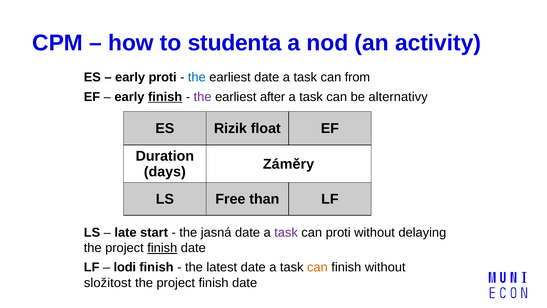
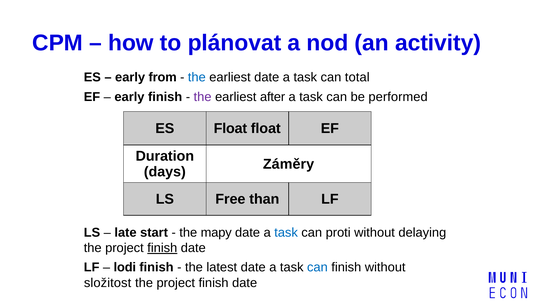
studenta: studenta -> plánovat (235, 43)
early proti: proti -> from (163, 77)
from: from -> total (357, 77)
finish underline: present -> none (165, 97)
alternativy: alternativy -> performed (398, 97)
ES Rizik: Rizik -> Float (230, 128)
jasná: jasná -> mapy (216, 232)
task colour: purple -> blue (286, 232)
can colour: orange -> blue (317, 267)
